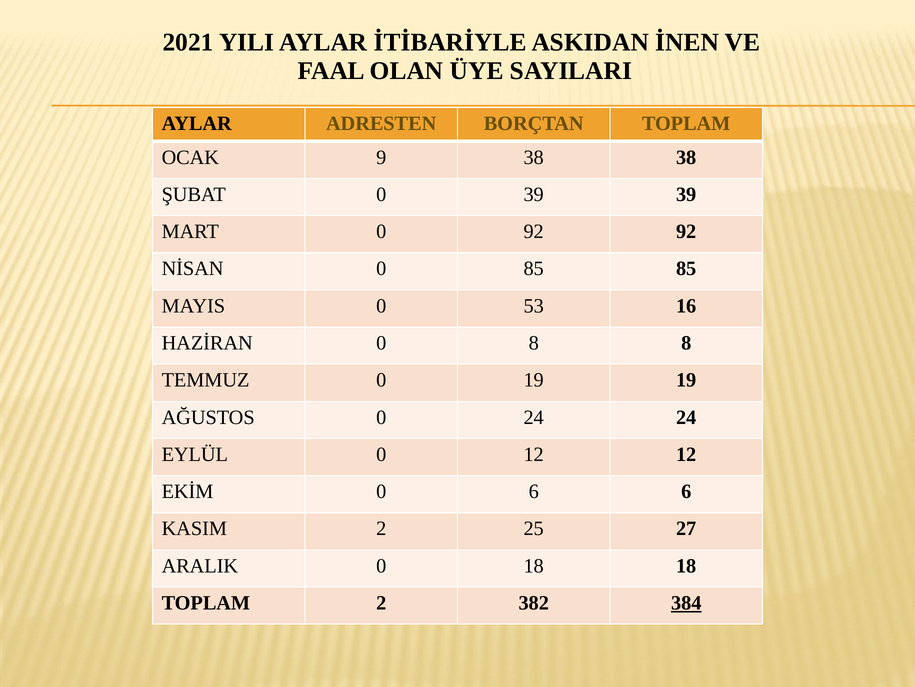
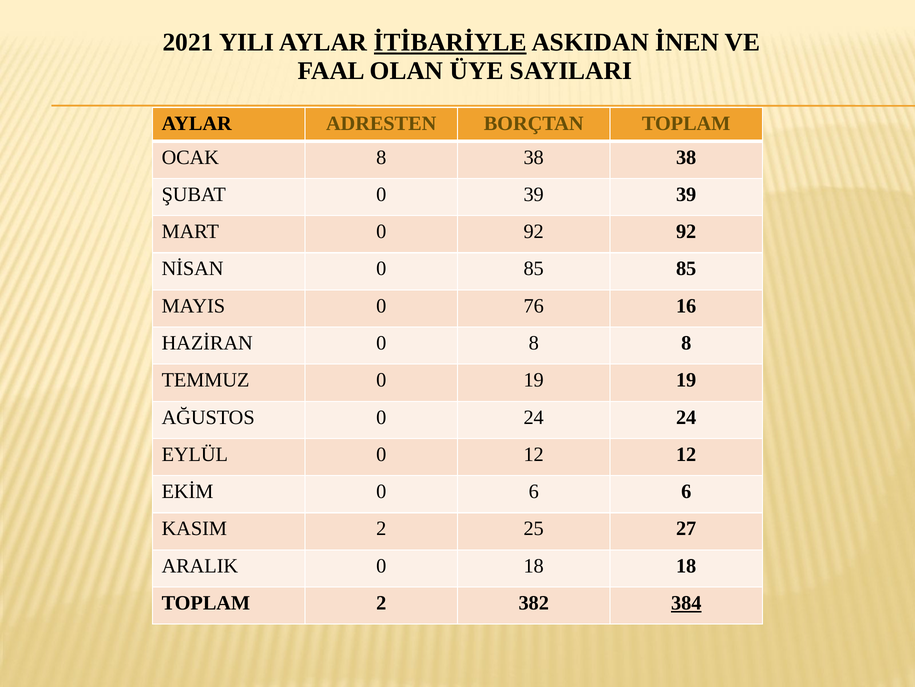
İTİBARİYLE underline: none -> present (450, 43)
OCAK 9: 9 -> 8 (381, 157)
53: 53 -> 76 (534, 306)
